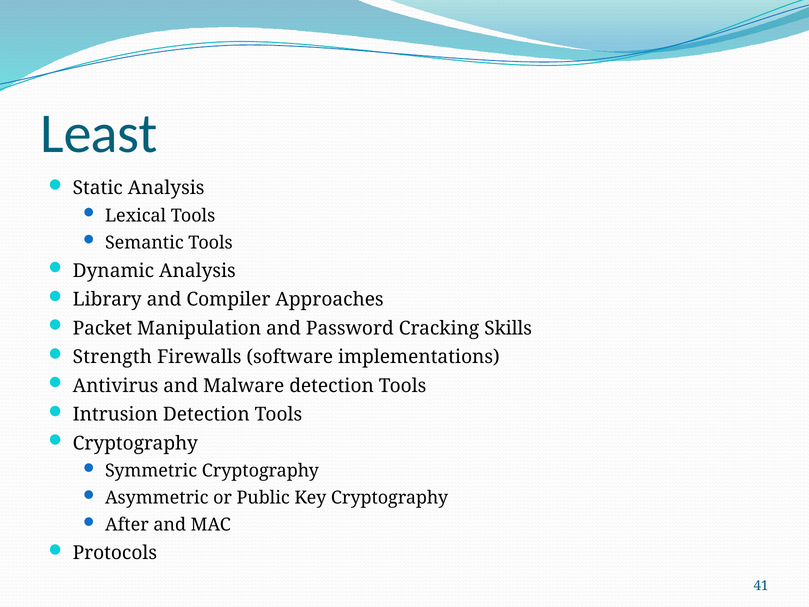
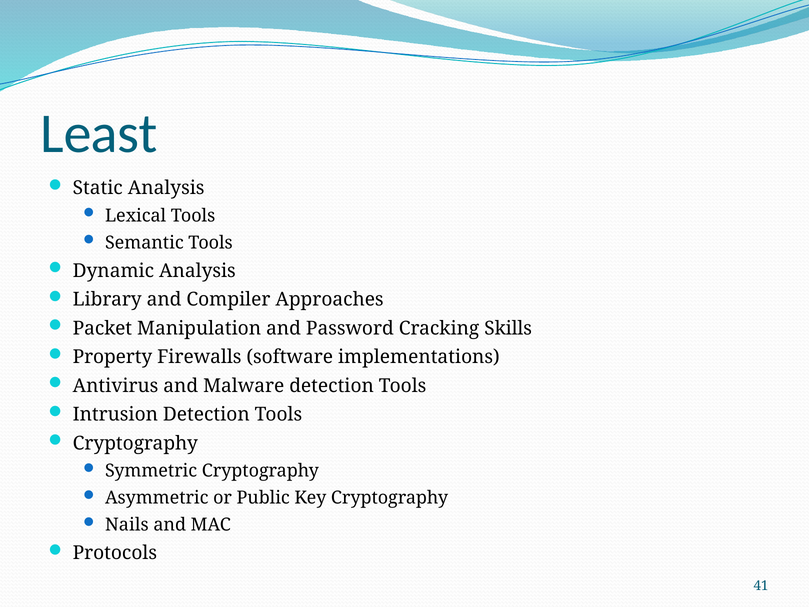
Strength: Strength -> Property (112, 357)
After: After -> Nails (127, 525)
